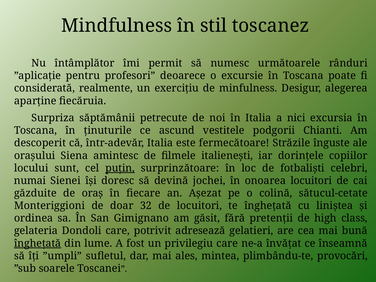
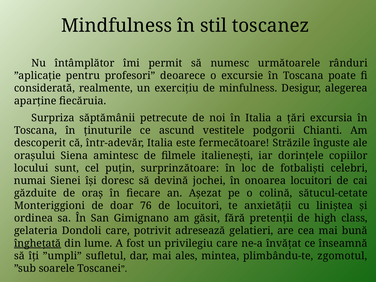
nici: nici -> țări (296, 118)
puțin underline: present -> none (120, 168)
32: 32 -> 76 (146, 206)
te înghețată: înghețată -> anxietății (268, 206)
provocări: provocări -> zgomotul (342, 256)
